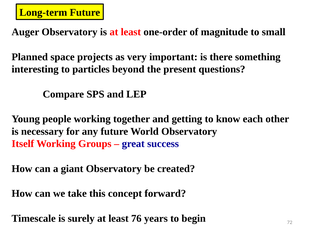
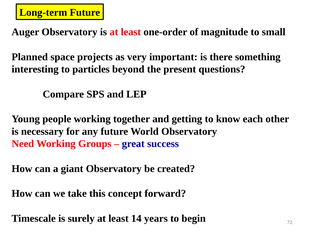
Itself: Itself -> Need (23, 144)
76: 76 -> 14 (136, 219)
